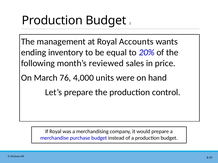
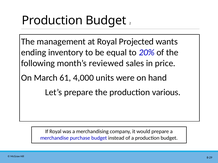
Accounts: Accounts -> Projected (136, 42)
76: 76 -> 61 (65, 78)
control: control -> various (166, 93)
